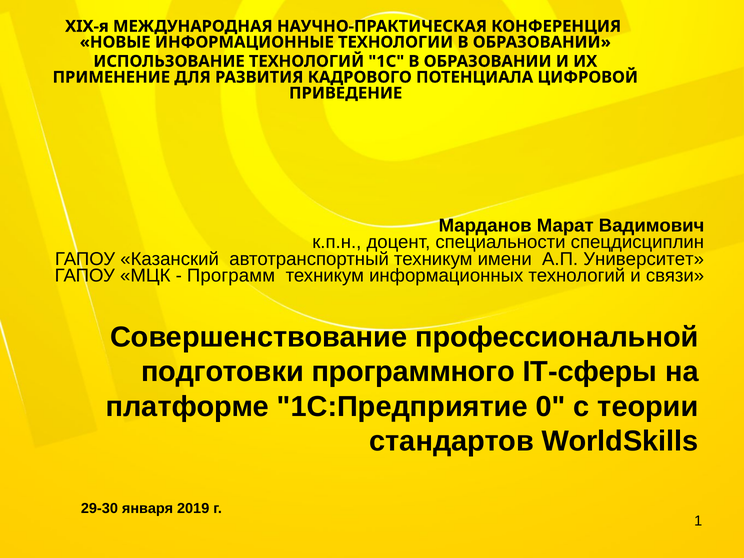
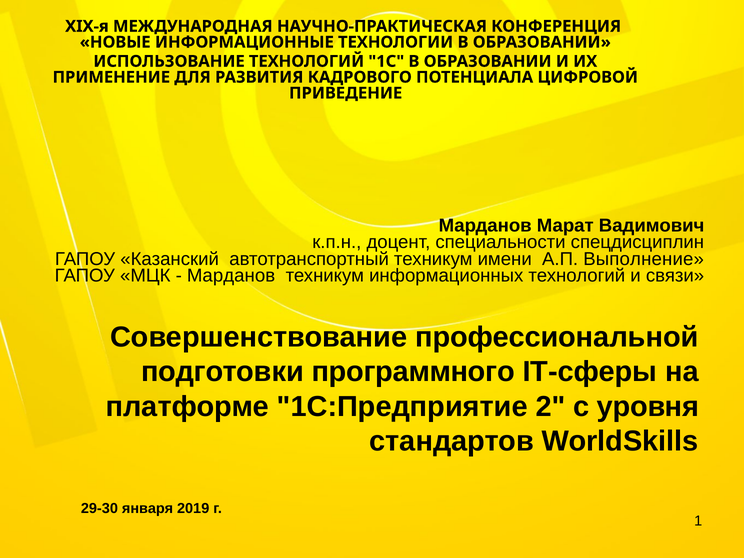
Университет: Университет -> Выполнение (644, 259)
Программ: Программ -> Марданов (231, 276)
0: 0 -> 2 (550, 407)
теории: теории -> уровня (648, 407)
